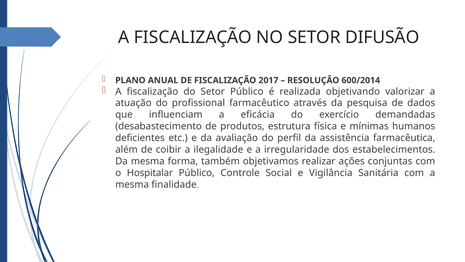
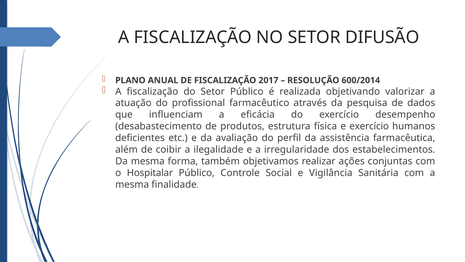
demandadas: demandadas -> desempenho (405, 115)
e mínimas: mínimas -> exercício (369, 126)
